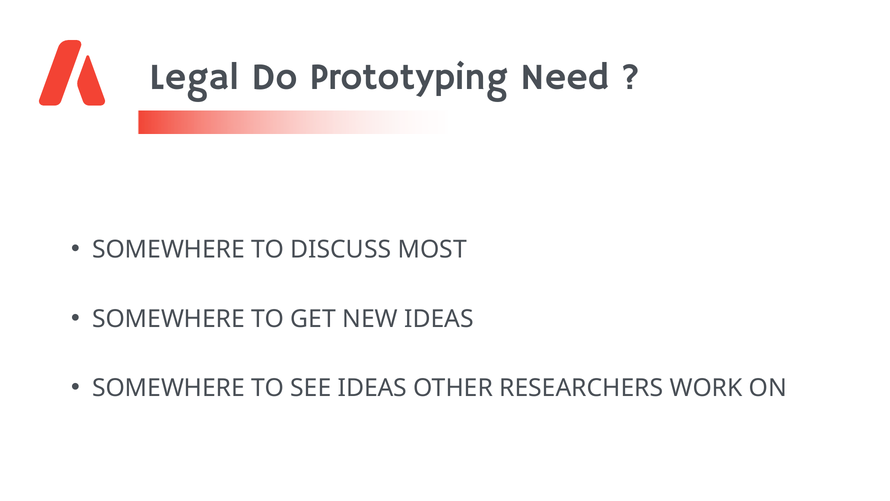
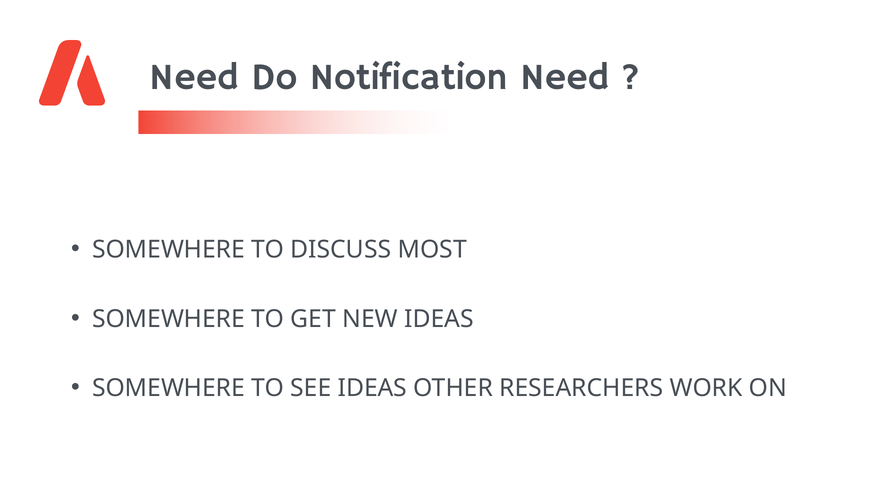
Legal: Legal -> Need (194, 77)
Prototyping: Prototyping -> Notification (409, 77)
